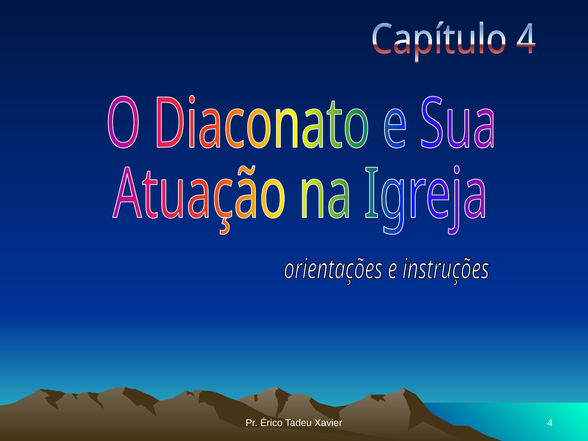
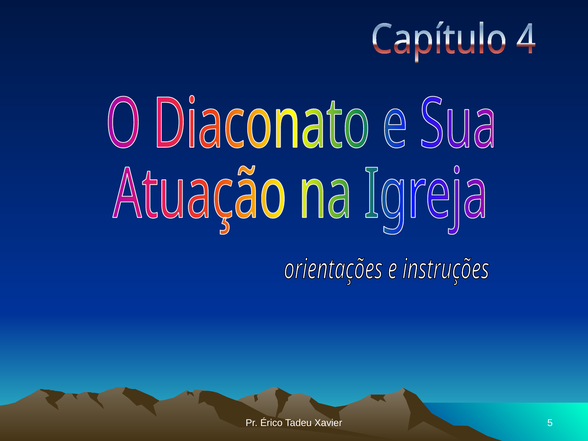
4: 4 -> 5 (550, 423)
